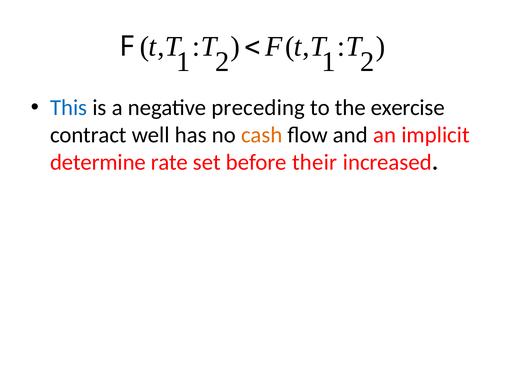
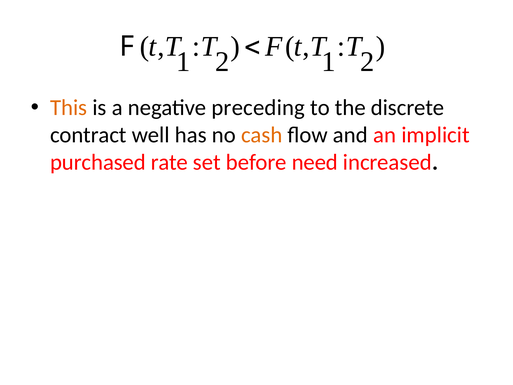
This colour: blue -> orange (69, 108)
exercise: exercise -> discrete (408, 108)
determine: determine -> purchased (98, 162)
their: their -> need (315, 162)
